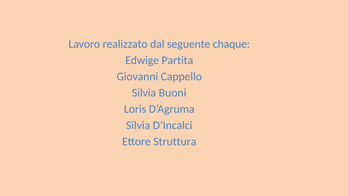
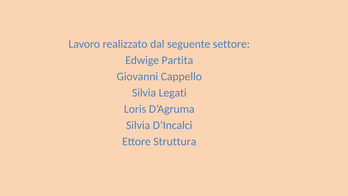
chaque: chaque -> settore (231, 44)
Buoni: Buoni -> Legati (173, 93)
